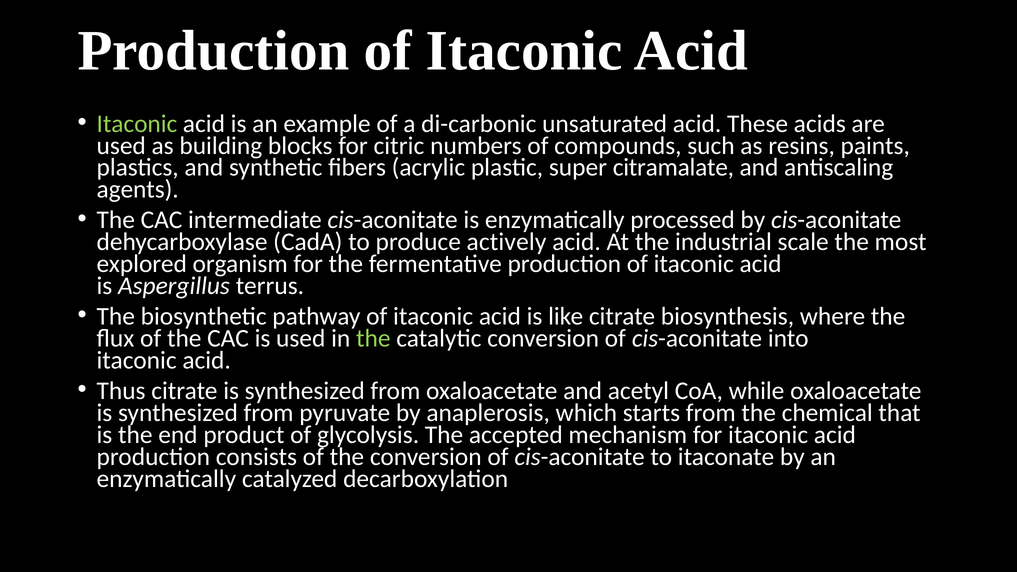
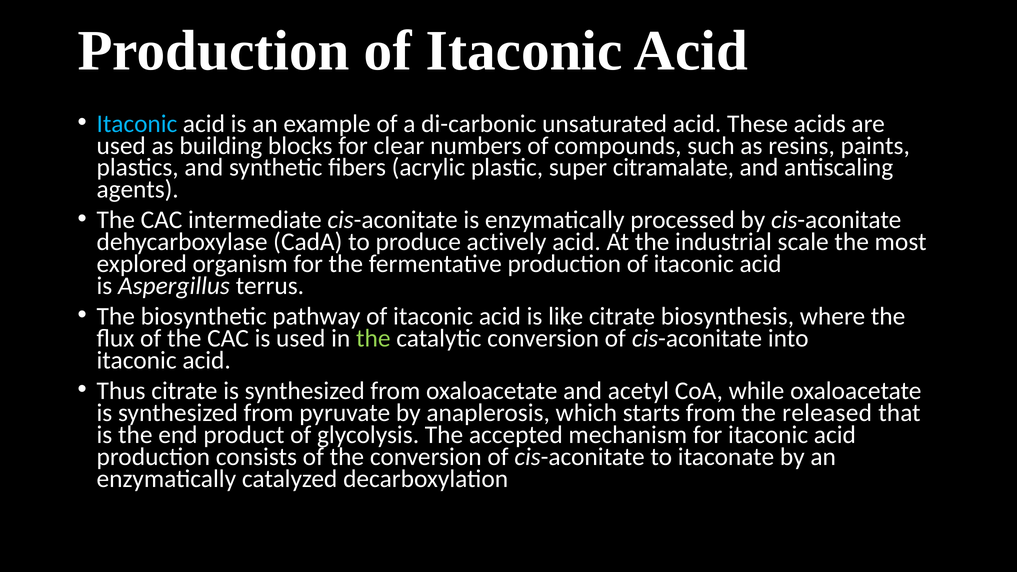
Itaconic colour: light green -> light blue (137, 124)
citric: citric -> clear (399, 146)
chemical: chemical -> released (827, 413)
